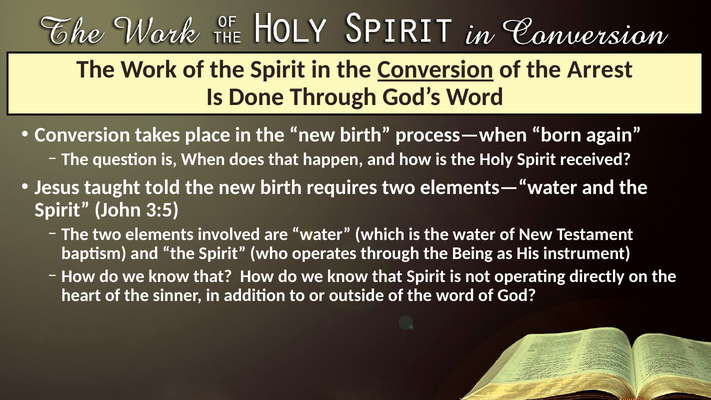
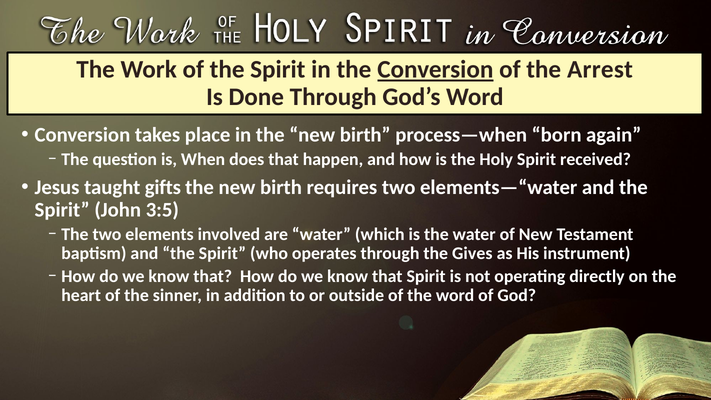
told: told -> gifts (163, 187)
Being: Being -> Gives (472, 253)
